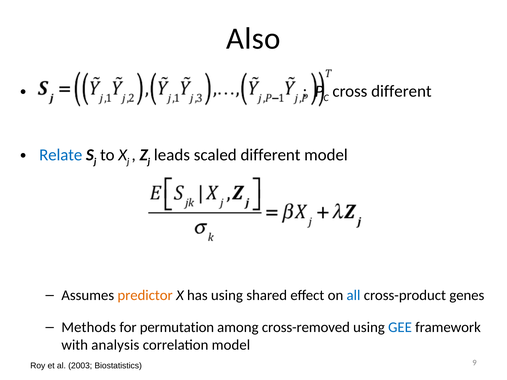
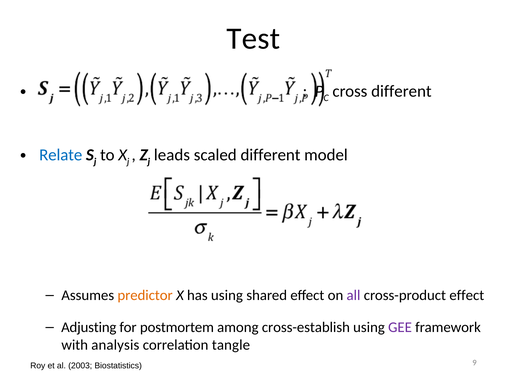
Also: Also -> Test (253, 39)
all colour: blue -> purple (353, 295)
cross-product genes: genes -> effect (467, 295)
Methods: Methods -> Adjusting (89, 327)
permutation: permutation -> postmortem (177, 327)
cross-removed: cross-removed -> cross-establish (306, 327)
GEE colour: blue -> purple (400, 327)
correlation model: model -> tangle (231, 345)
